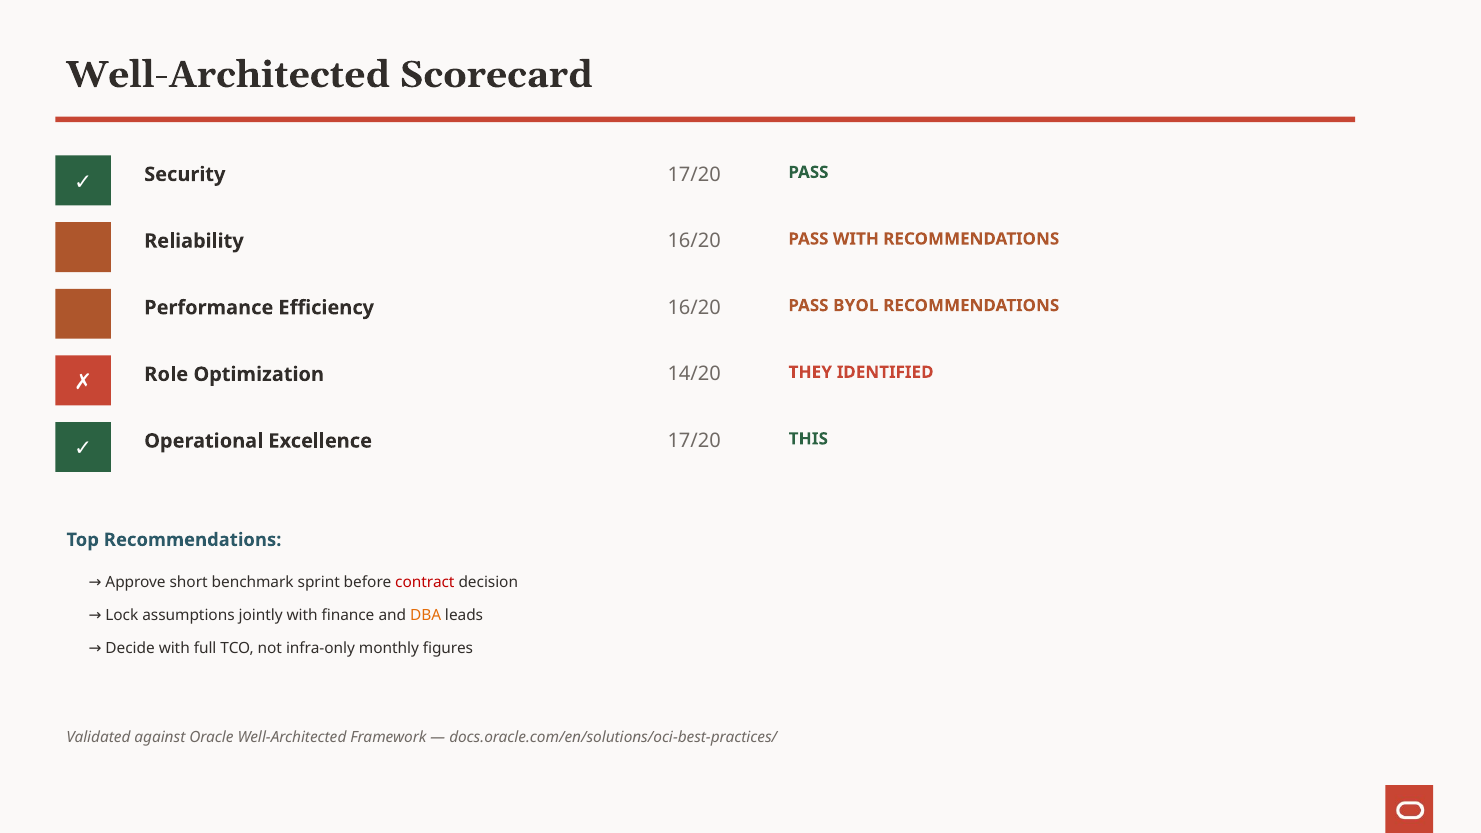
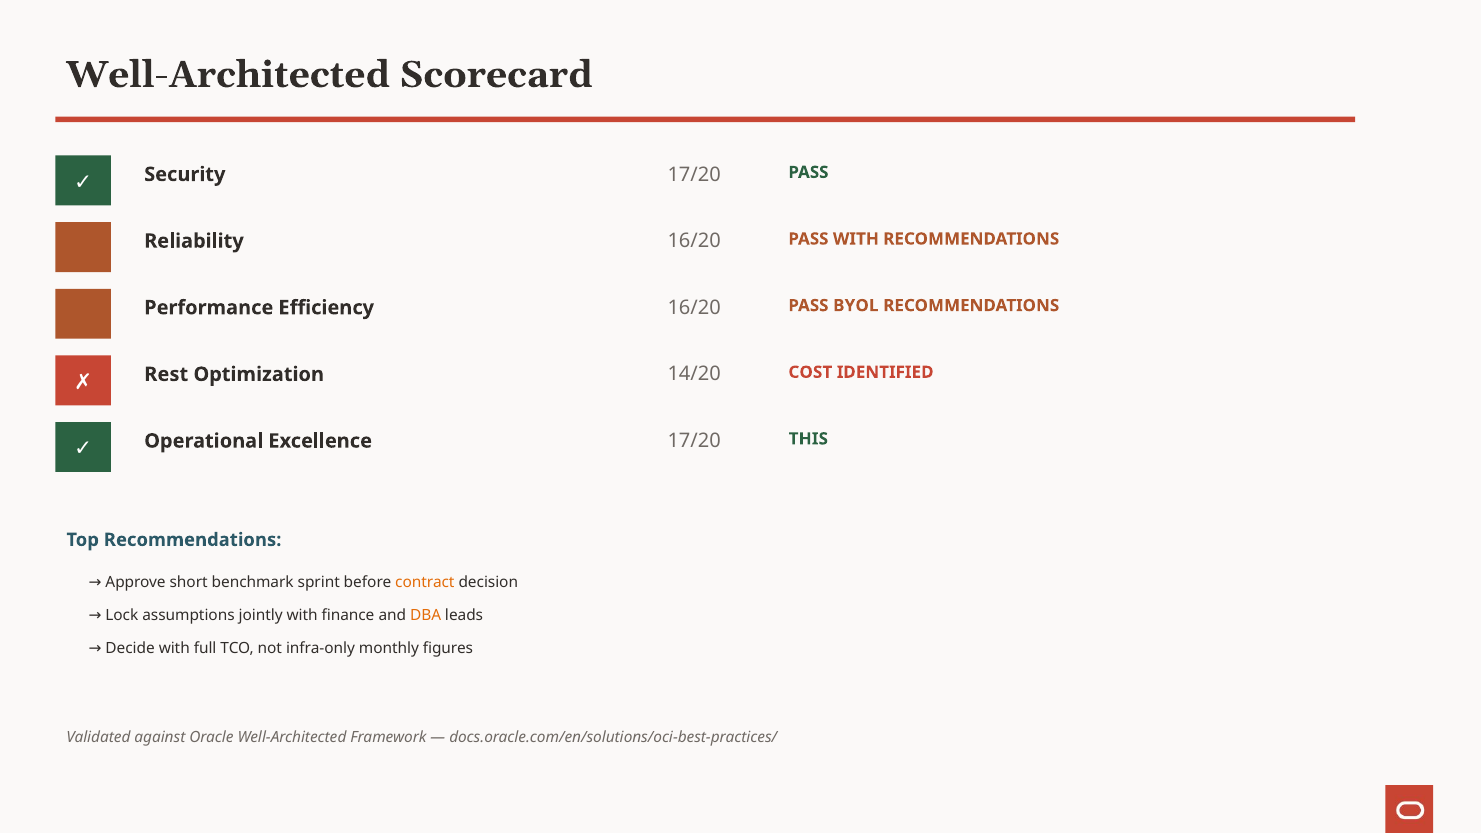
Role: Role -> Rest (166, 374)
THEY: THEY -> COST (810, 372)
contract colour: red -> orange (425, 582)
